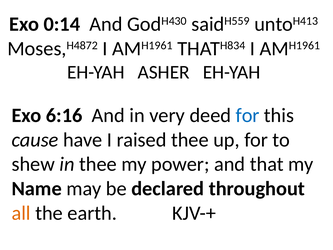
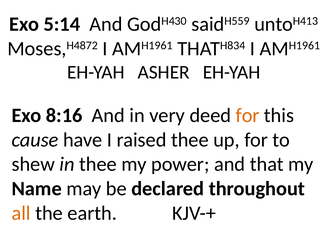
0:14: 0:14 -> 5:14 (62, 24)
6:16: 6:16 -> 8:16 (64, 115)
for colour: blue -> orange (248, 115)
